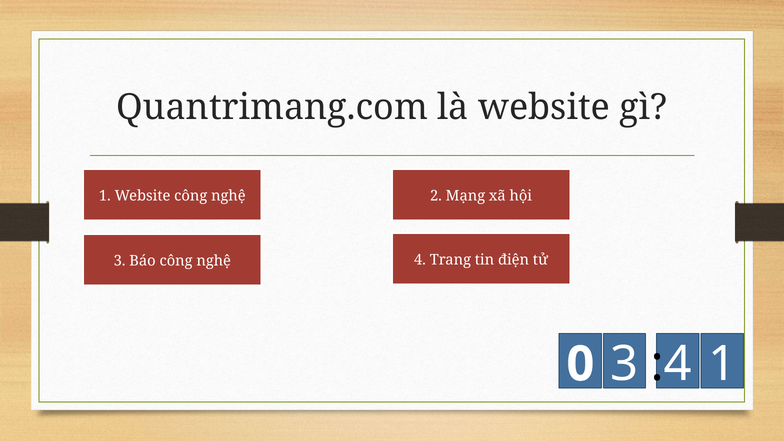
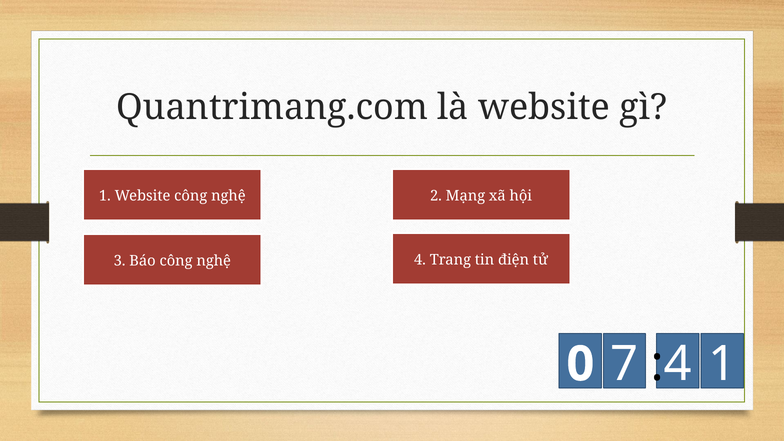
0 3: 3 -> 7 (624, 364)
